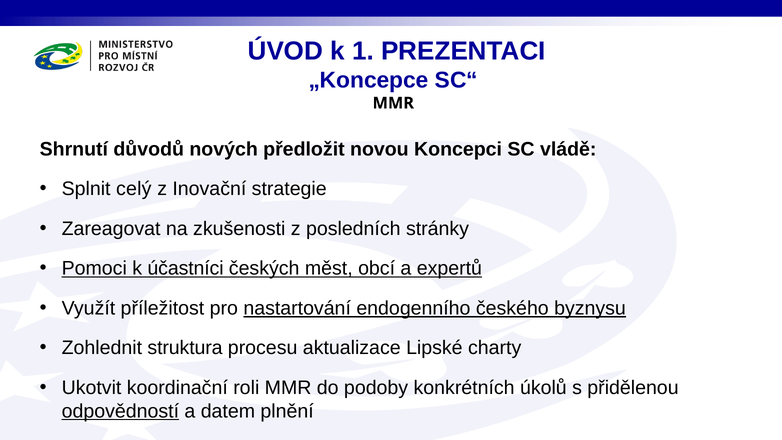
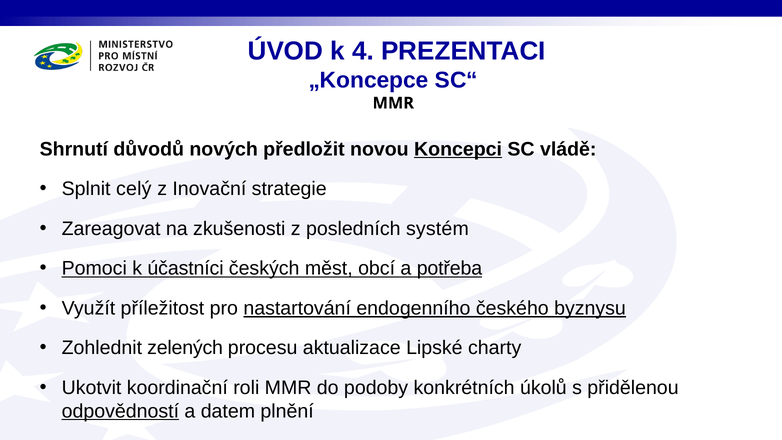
1: 1 -> 4 (363, 51)
Koncepci underline: none -> present (458, 149)
stránky: stránky -> systém (437, 229)
expertů: expertů -> potřeba (449, 268)
struktura: struktura -> zelených (185, 348)
